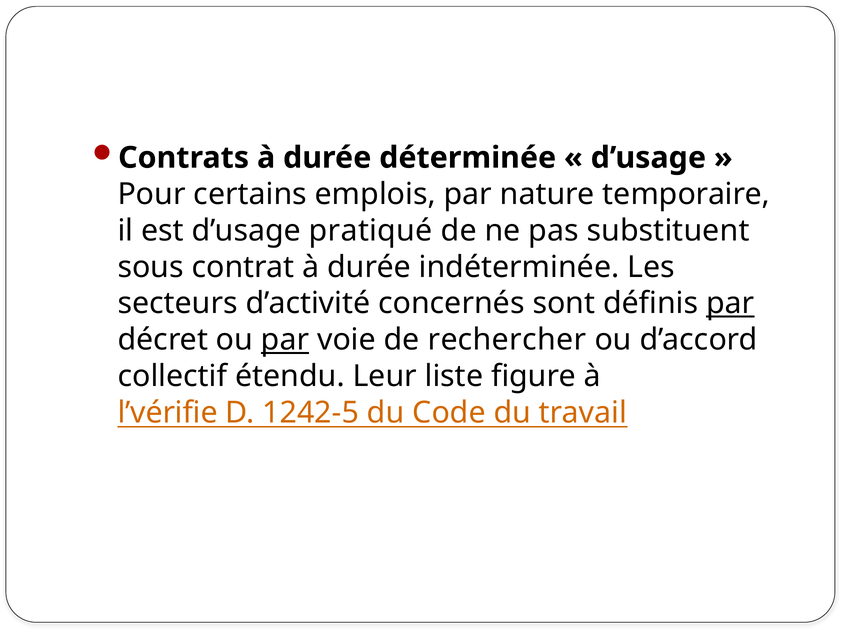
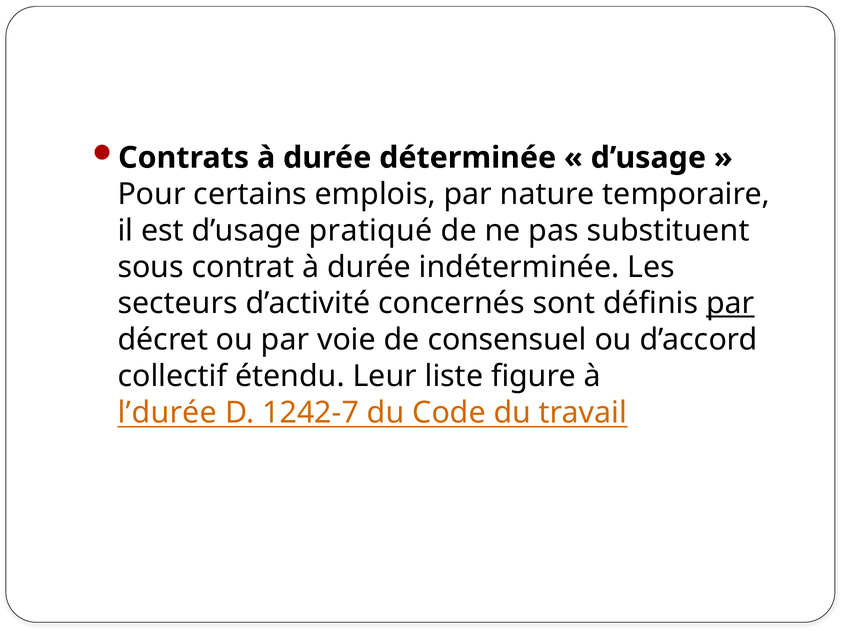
par underline: present -> none (285, 340)
rechercher: rechercher -> consensuel (507, 340)
l’vérifie: l’vérifie -> l’durée (167, 413)
1242-5: 1242-5 -> 1242-7 (311, 413)
